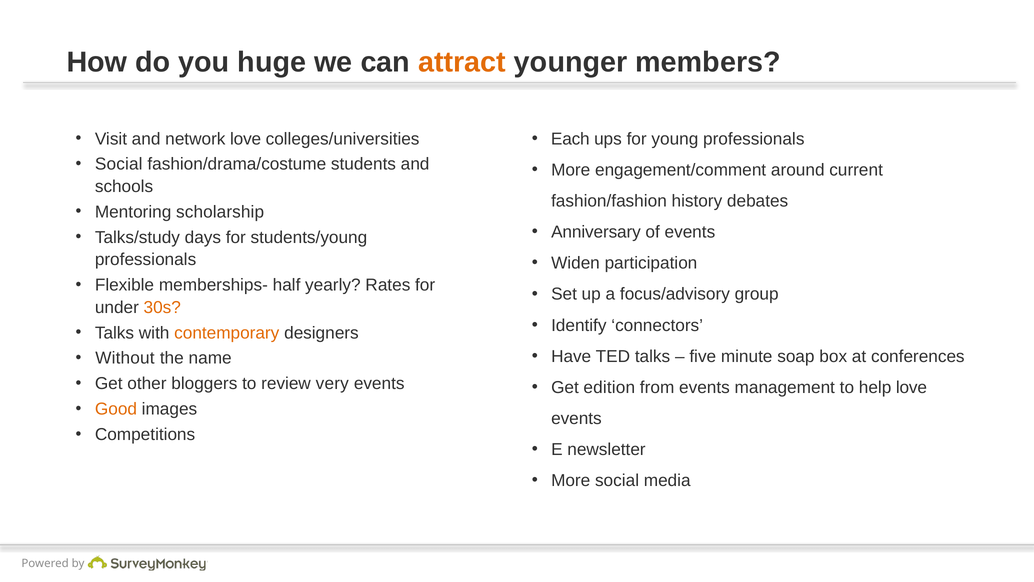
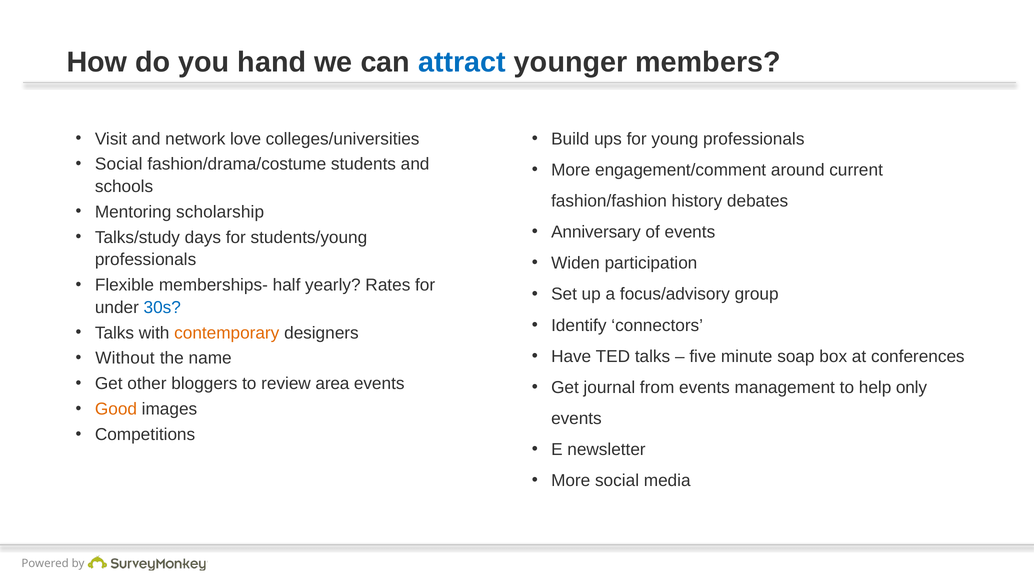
huge: huge -> hand (272, 62)
attract colour: orange -> blue (462, 62)
Each: Each -> Build (570, 139)
30s colour: orange -> blue (162, 307)
very: very -> area (332, 383)
edition: edition -> journal (609, 387)
help love: love -> only (911, 387)
